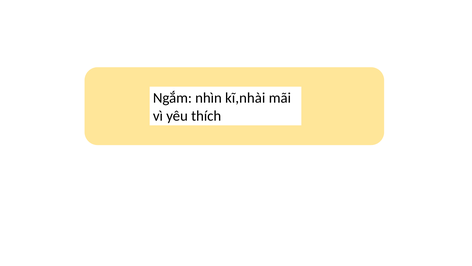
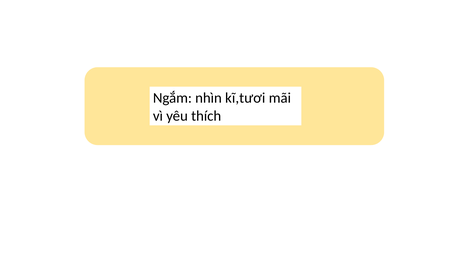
kĩ,nhài: kĩ,nhài -> kĩ,tươi (245, 98)
